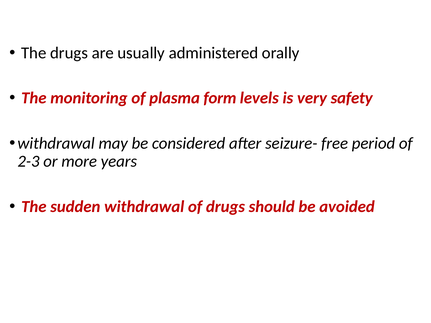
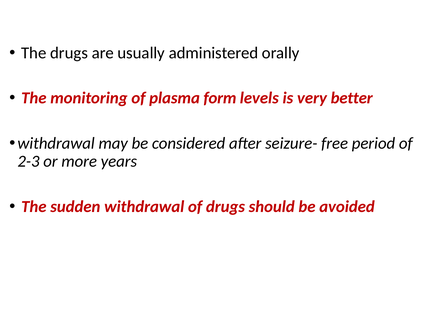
safety: safety -> better (352, 98)
